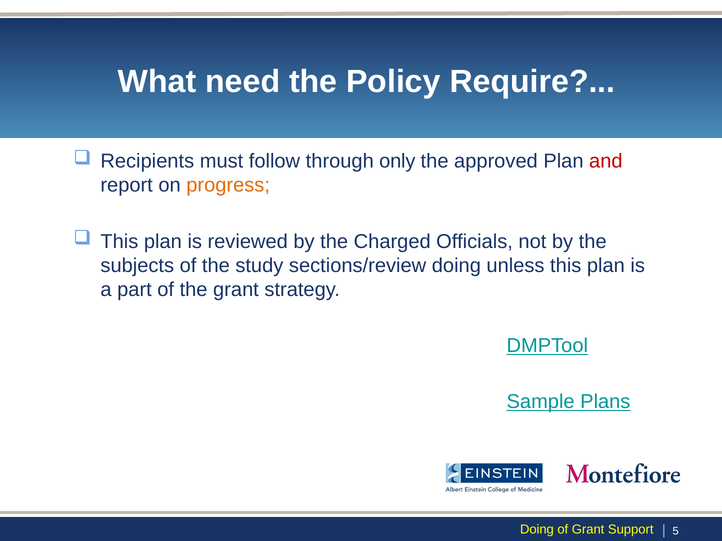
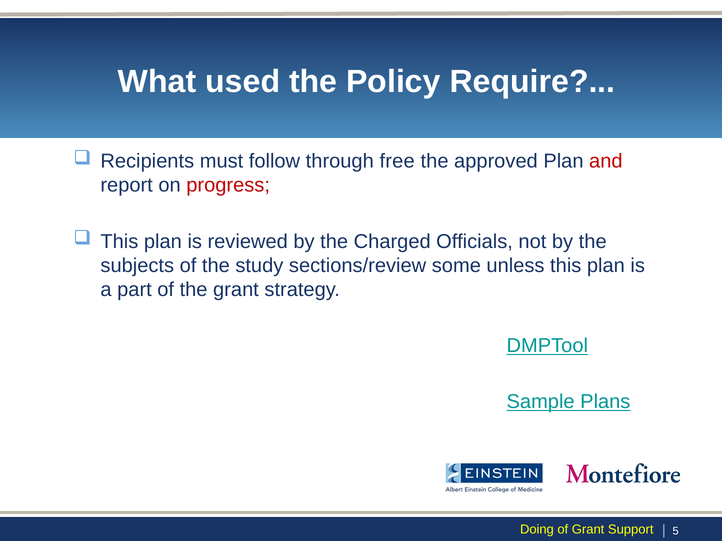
need: need -> used (243, 82)
only: only -> free (397, 161)
progress colour: orange -> red (228, 186)
sections/review doing: doing -> some (456, 266)
